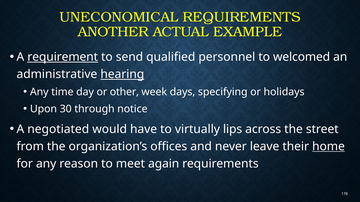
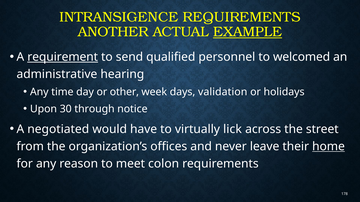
UNECONOMICAL: UNECONOMICAL -> INTRANSIGENCE (119, 17)
EXAMPLE underline: none -> present (248, 32)
hearing underline: present -> none (122, 74)
specifying: specifying -> validation (223, 92)
lips: lips -> lick (232, 129)
again: again -> colon (164, 164)
